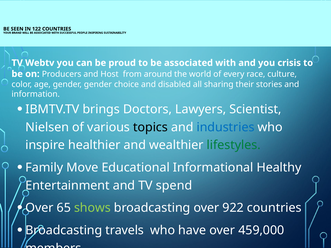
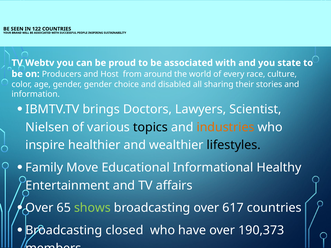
crisis: crisis -> state (289, 63)
industries colour: blue -> orange (226, 127)
lifestyles colour: green -> black (234, 145)
spend: spend -> affairs (174, 186)
922: 922 -> 617 (233, 208)
travels: travels -> closed (125, 231)
459,000: 459,000 -> 190,373 (261, 231)
